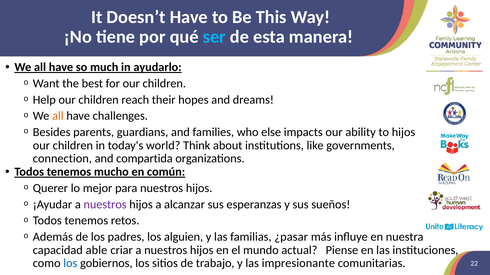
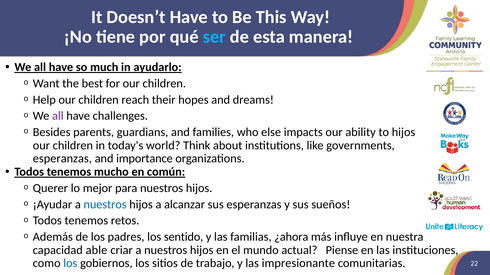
all colour: orange -> purple (58, 116)
connection: connection -> esperanzas (62, 159)
compartida: compartida -> importance (144, 159)
nuestros colour: purple -> blue (105, 205)
alguien: alguien -> sentido (184, 237)
¿pasar: ¿pasar -> ¿ahora (291, 237)
